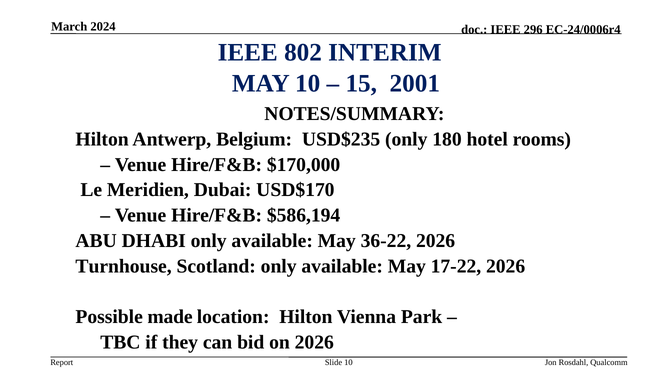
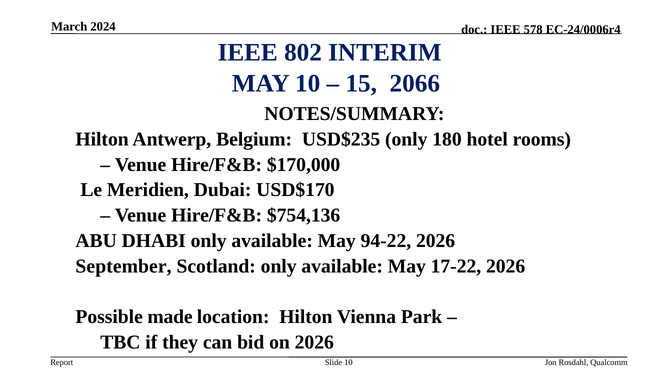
296: 296 -> 578 (533, 29)
2001: 2001 -> 2066 (415, 84)
$586,194: $586,194 -> $754,136 (304, 215)
36-22: 36-22 -> 94-22 (386, 241)
Turnhouse: Turnhouse -> September (124, 266)
